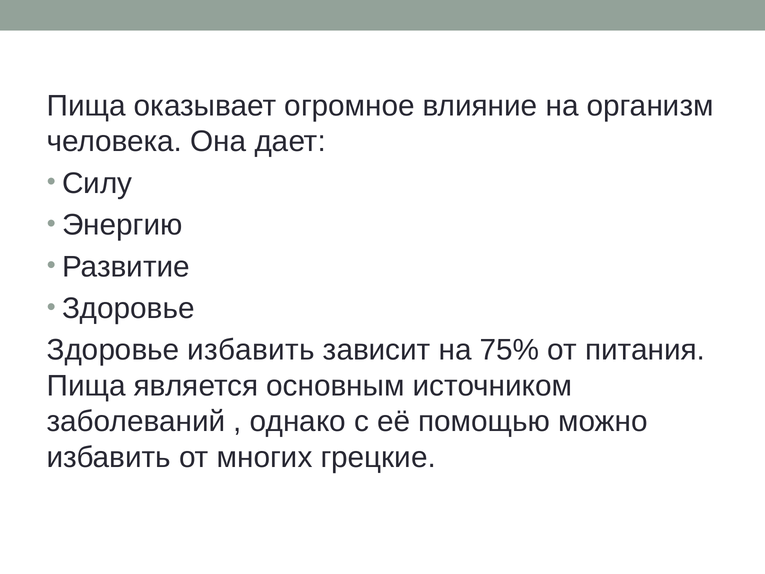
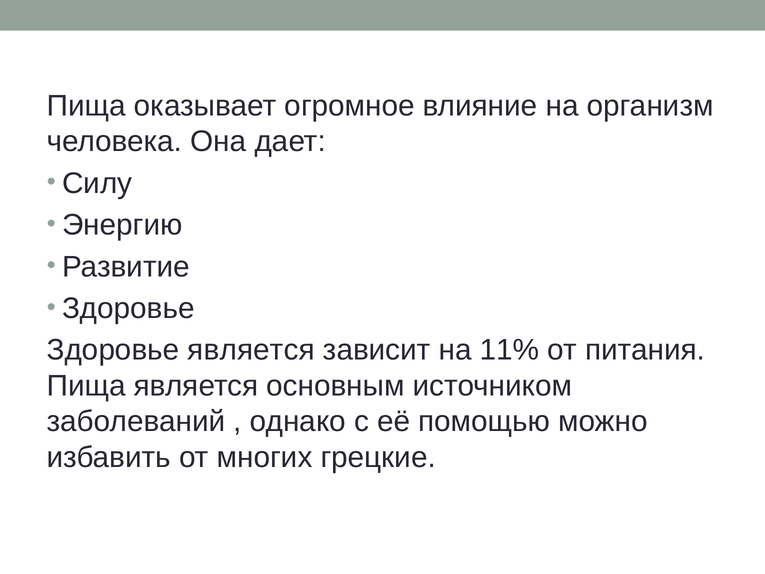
Здоровье избавить: избавить -> является (251, 350)
75%: 75% -> 11% (510, 350)
